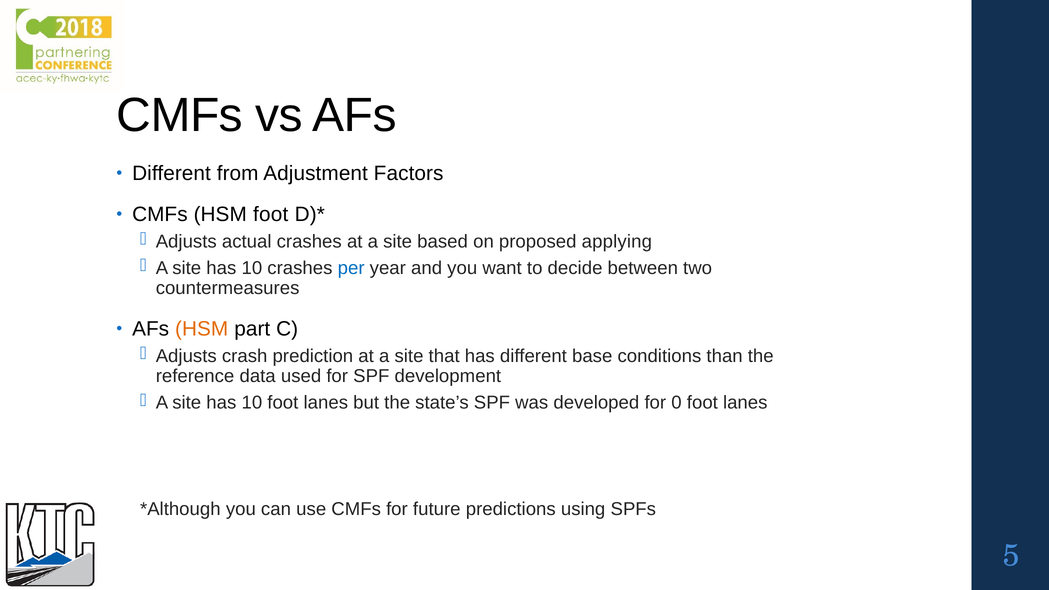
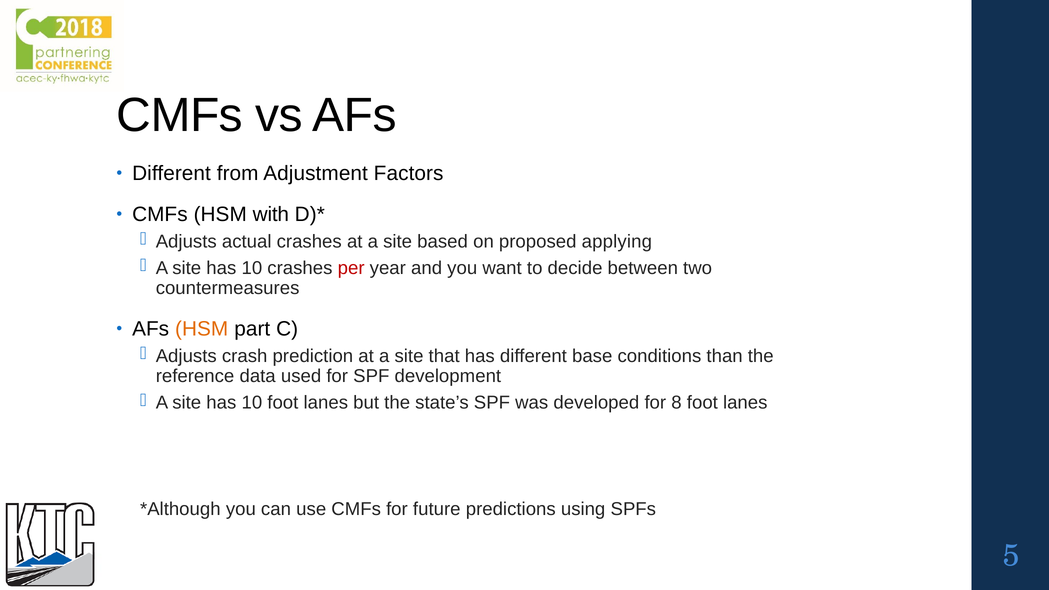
HSM foot: foot -> with (271, 215)
per colour: blue -> red (351, 268)
0: 0 -> 8 (677, 403)
